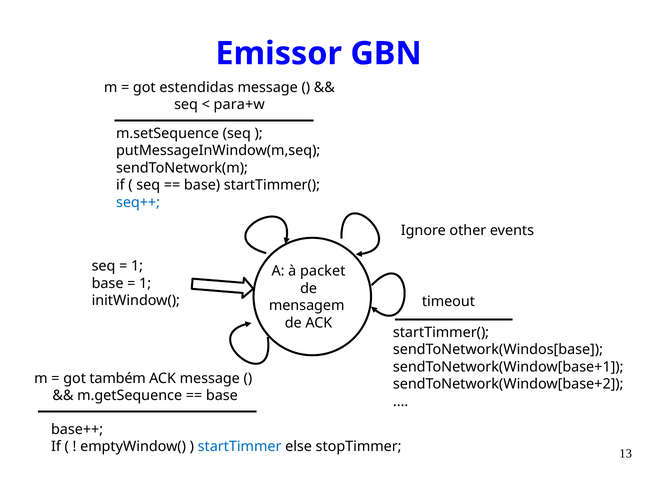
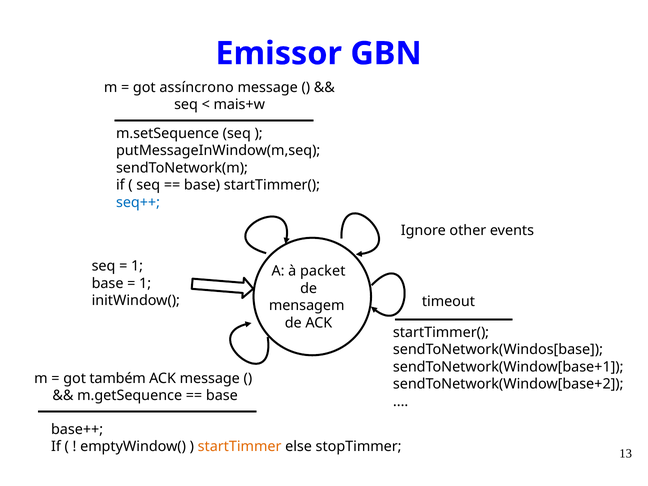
estendidas: estendidas -> assíncrono (197, 87)
para+w: para+w -> mais+w (239, 105)
startTimmer colour: blue -> orange (240, 447)
